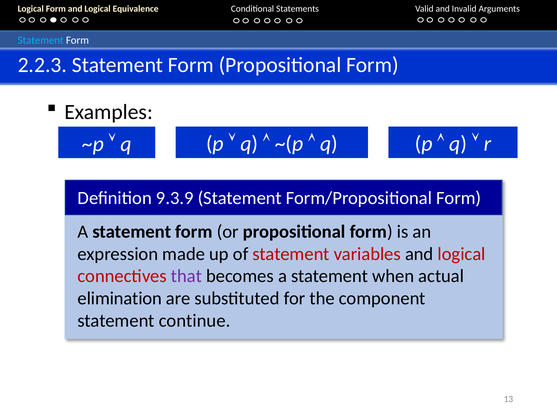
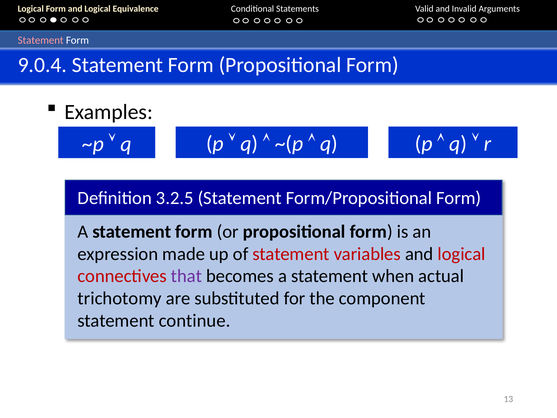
Statement colour: light blue -> pink (41, 40)
2.2.3: 2.2.3 -> 9.0.4 (42, 65)
9.3.9: 9.3.9 -> 3.2.5 (175, 198)
elimination: elimination -> trichotomy (120, 298)
